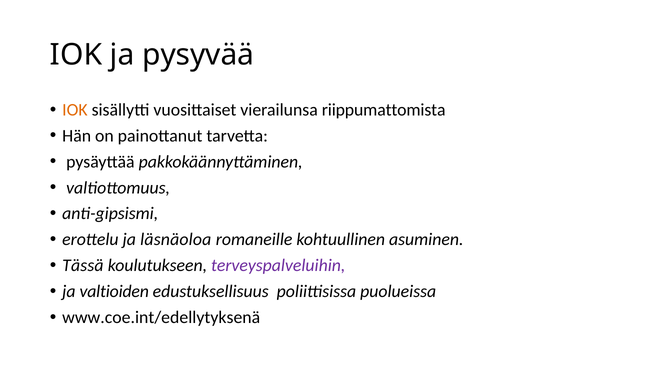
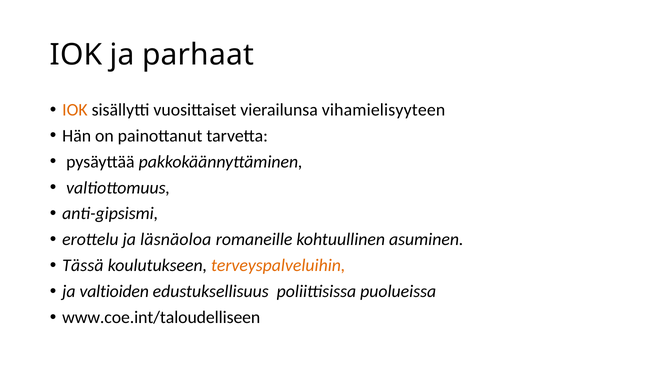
pysyvää: pysyvää -> parhaat (198, 55)
riippumattomista: riippumattomista -> vihamielisyyteen (383, 110)
terveyspalveluihin colour: purple -> orange (278, 266)
www.coe.int/edellytyksenä: www.coe.int/edellytyksenä -> www.coe.int/taloudelliseen (161, 318)
